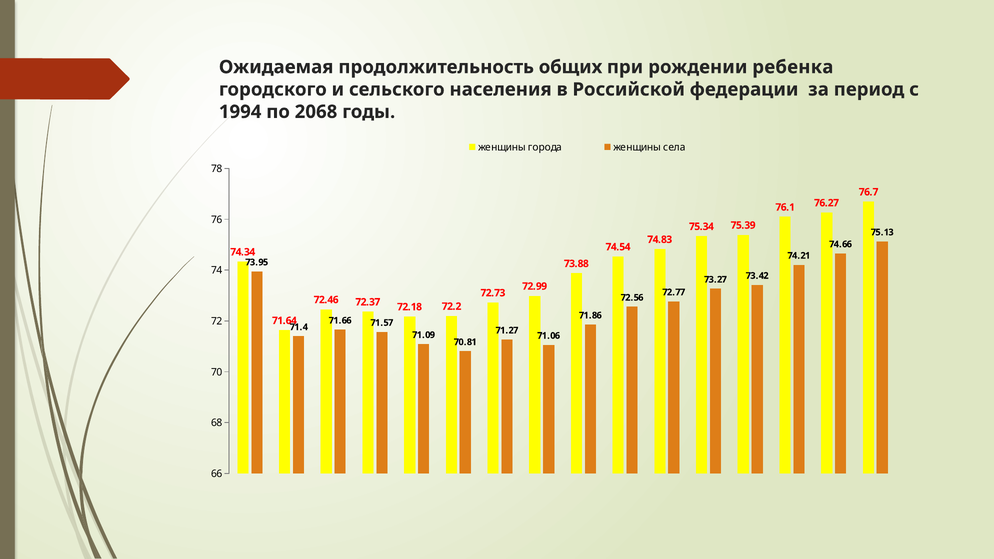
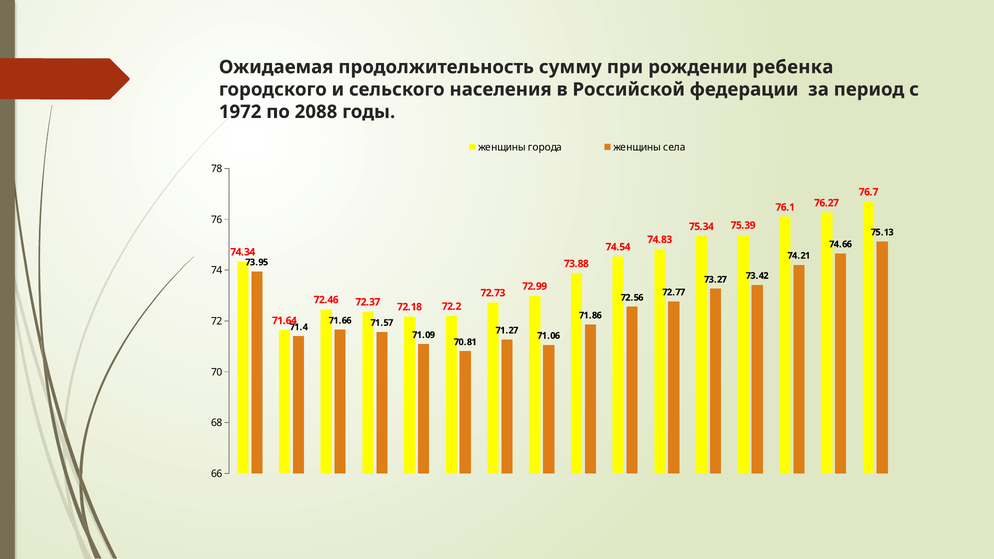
общих: общих -> сумму (570, 67)
1994: 1994 -> 1972 (240, 112)
2068: 2068 -> 2088 (316, 112)
